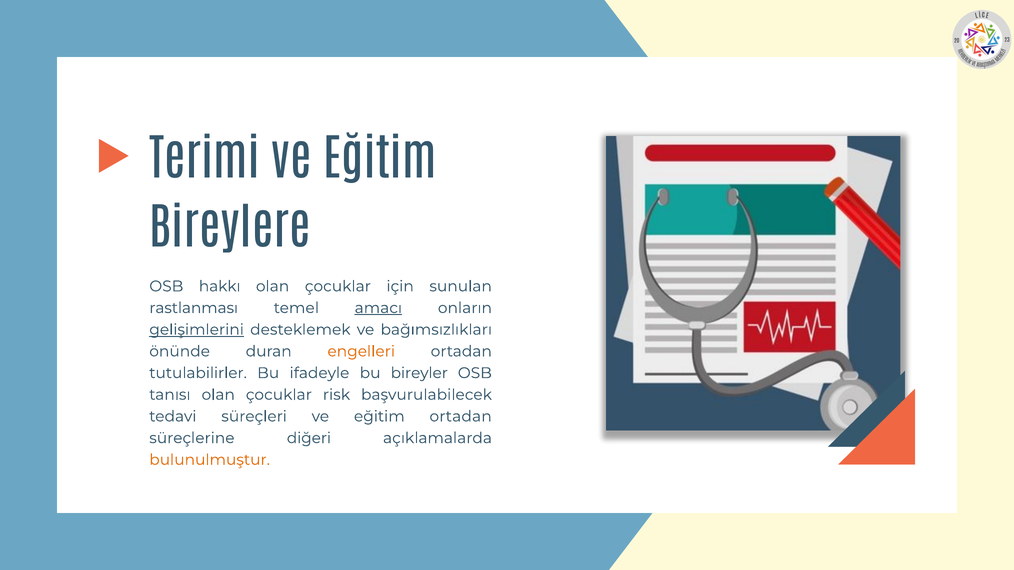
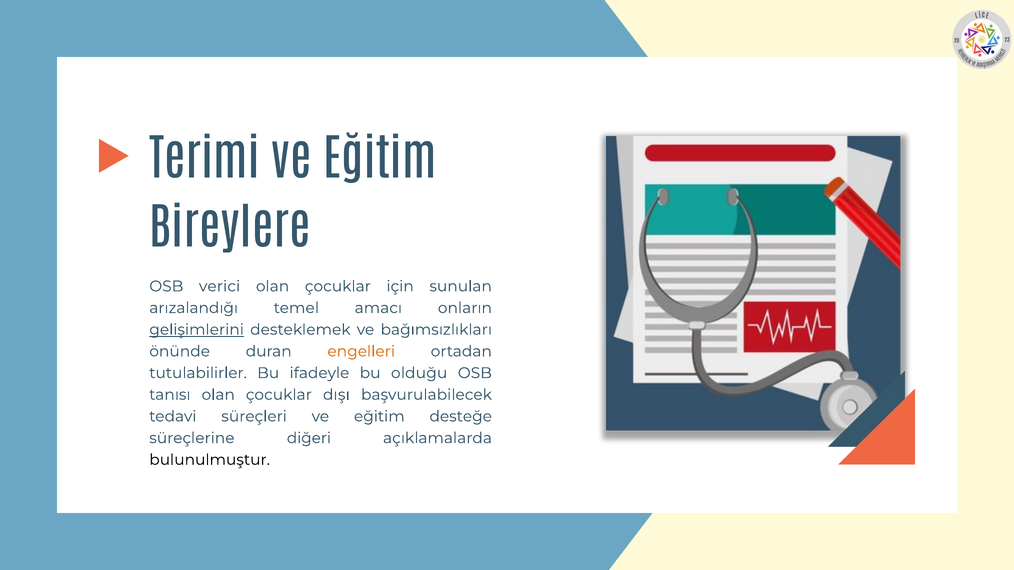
hakkı: hakkı -> verici (220, 286)
rastlanması: rastlanması -> arızalandığı (194, 308)
amacı underline: present -> none (378, 308)
bireyler: bireyler -> olduğu (419, 373)
risk: risk -> dışı (336, 395)
eğitim ortadan: ortadan -> desteğe (461, 417)
bulunulmuştur colour: orange -> black (210, 460)
